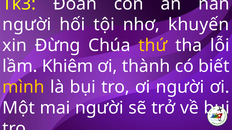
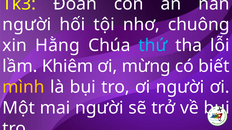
khuyến: khuyến -> chuông (199, 25)
Đừng: Đừng -> Hằng (57, 46)
thứ colour: yellow -> light blue (153, 46)
thành: thành -> mừng (146, 66)
